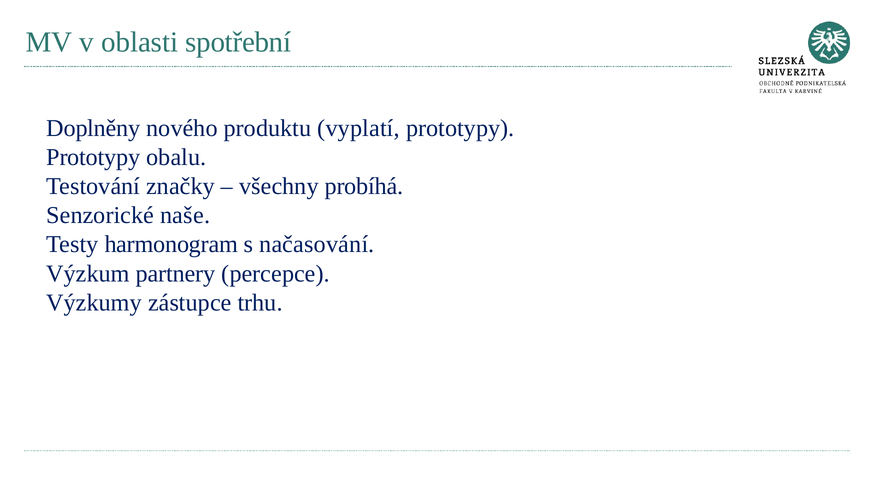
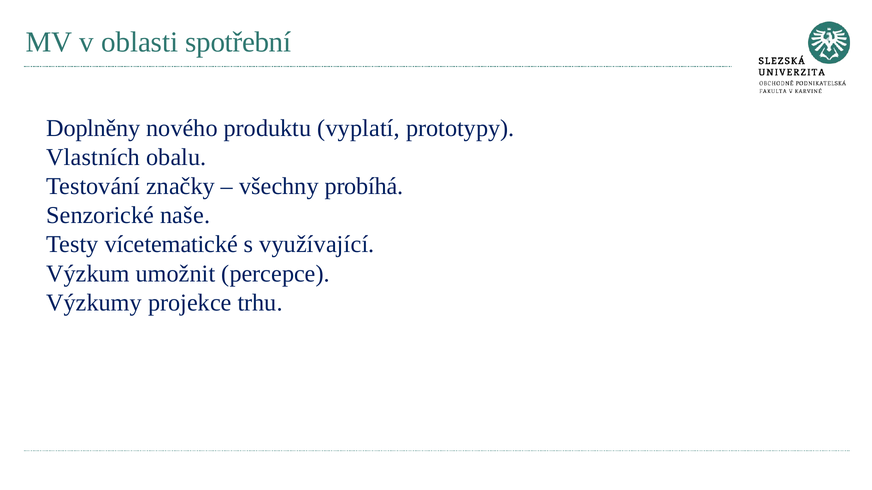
Prototypy: Prototypy -> Vlastních (93, 158)
harmonogram: harmonogram -> vícetematické (171, 245)
načasování: načasování -> využívající (317, 245)
partnery: partnery -> umožnit (176, 274)
zástupce: zástupce -> projekce (190, 303)
